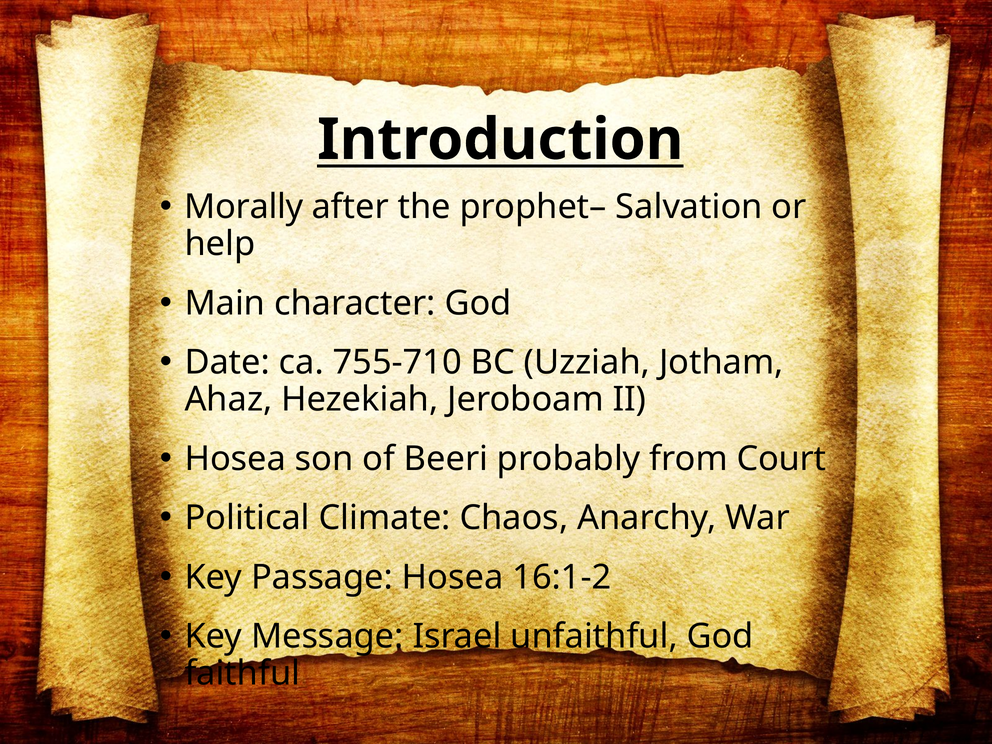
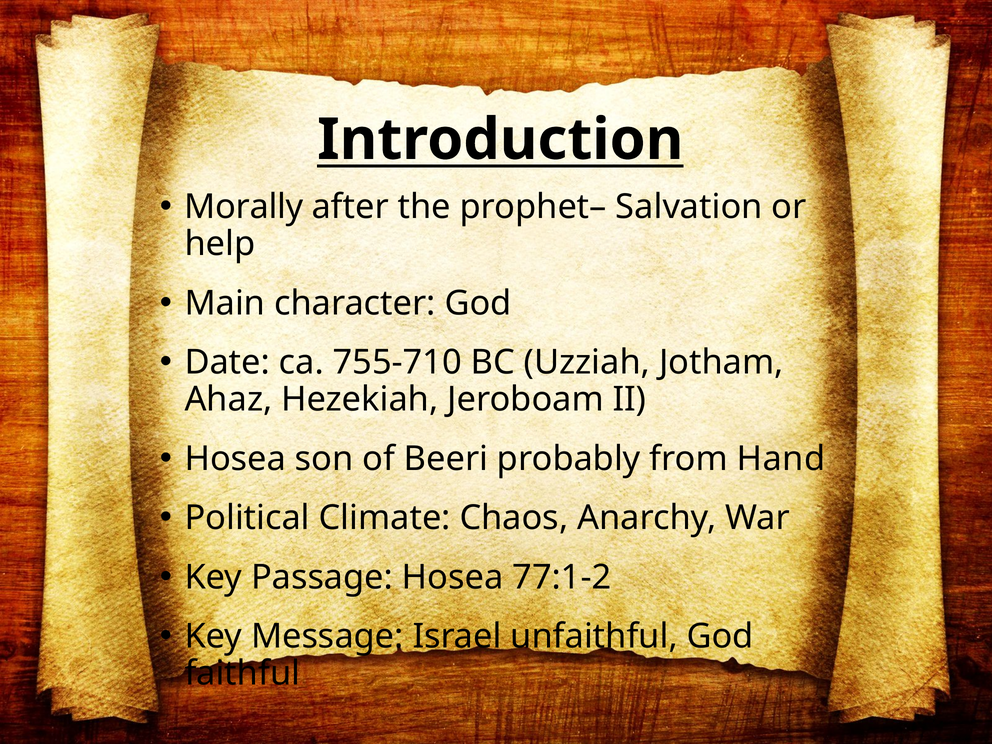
Court: Court -> Hand (781, 459)
16:1-2: 16:1-2 -> 77:1-2 (562, 577)
